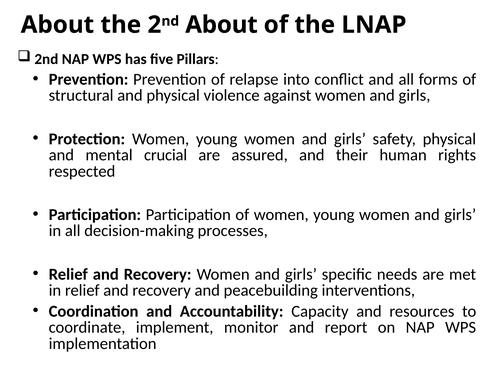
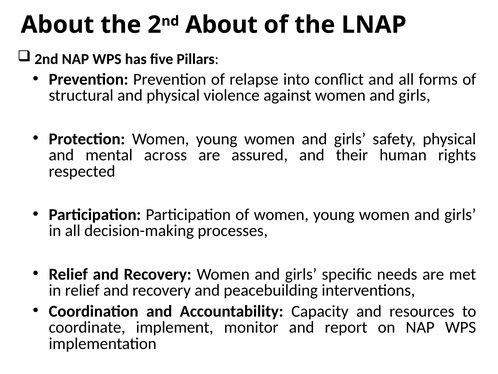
crucial: crucial -> across (165, 155)
